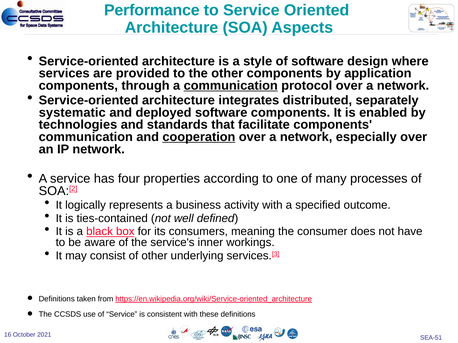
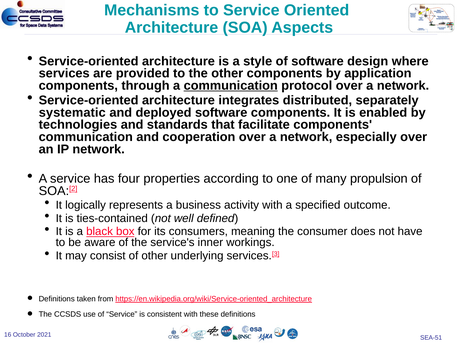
Performance: Performance -> Mechanisms (152, 10)
cooperation underline: present -> none (199, 137)
processes: processes -> propulsion (379, 179)
